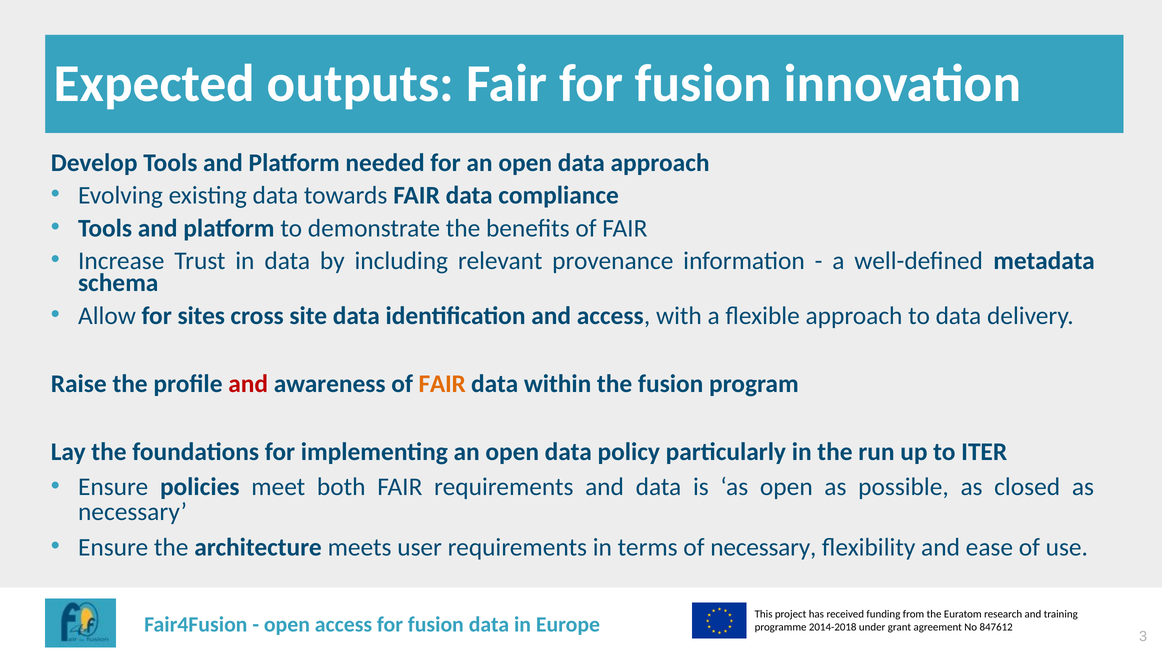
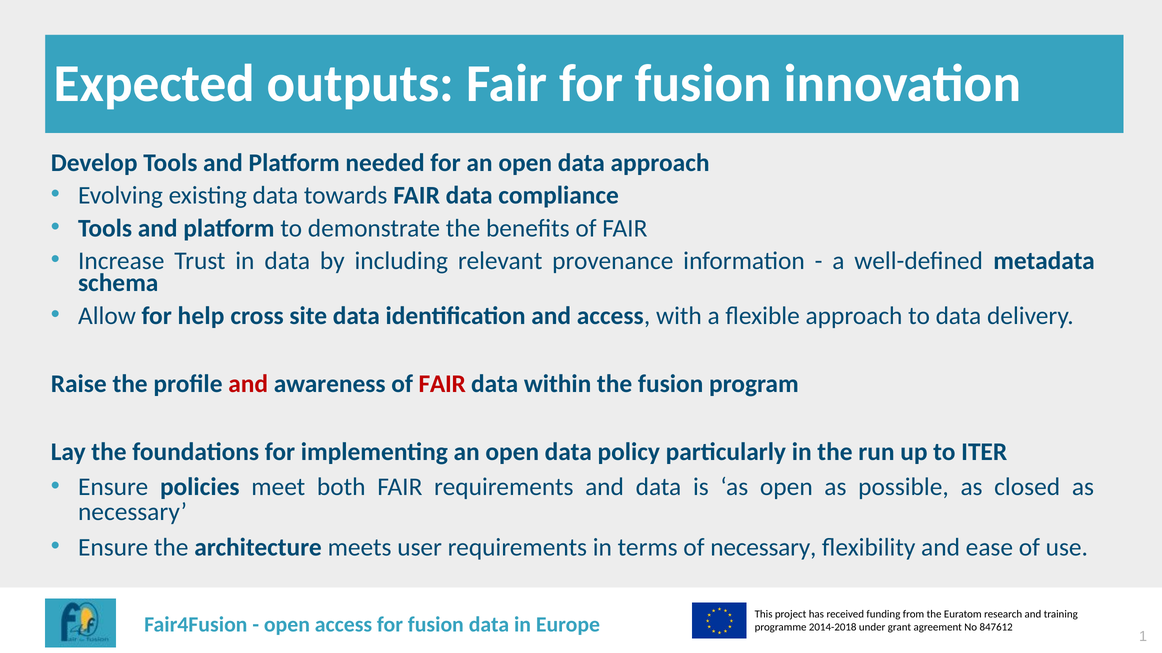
sites: sites -> help (201, 316)
FAIR colour: orange -> red (442, 384)
3: 3 -> 1 (1143, 637)
